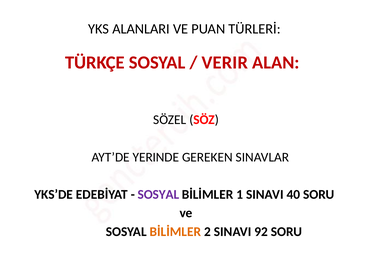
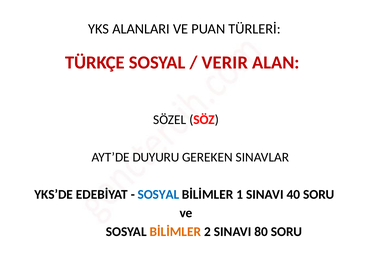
YERINDE: YERINDE -> DUYURU (156, 157)
SOSYAL colour: purple -> blue (158, 194)
92: 92 -> 80 (261, 232)
